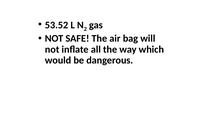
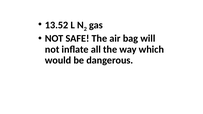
53.52: 53.52 -> 13.52 (57, 25)
